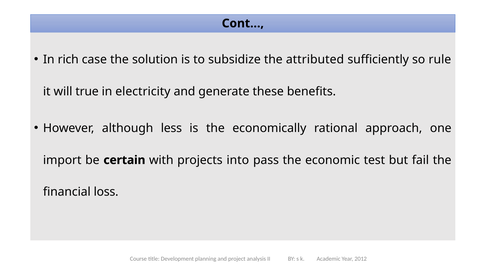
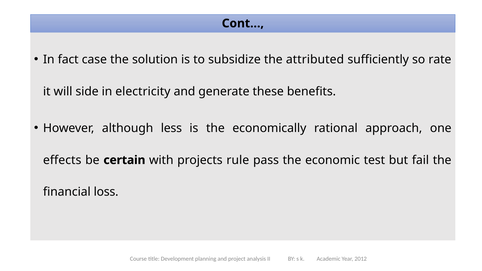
rich: rich -> fact (68, 60)
rule: rule -> rate (440, 60)
true: true -> side (87, 92)
import: import -> effects (62, 160)
into: into -> rule (238, 160)
